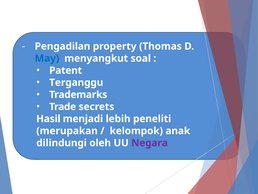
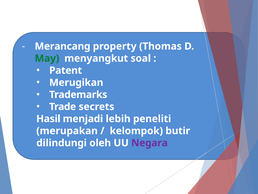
Pengadilan: Pengadilan -> Merancang (63, 46)
May colour: blue -> green (47, 58)
Terganggu: Terganggu -> Merugikan (76, 82)
anak: anak -> butir (178, 131)
